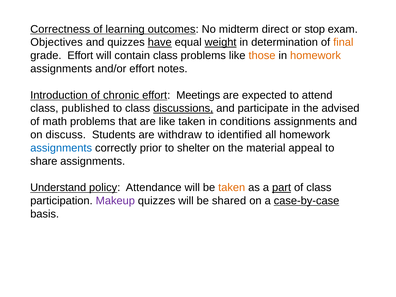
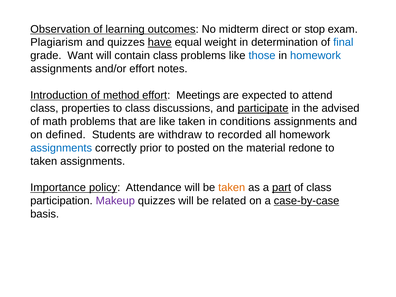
Correctness: Correctness -> Observation (60, 29)
Objectives: Objectives -> Plagiarism (57, 42)
weight underline: present -> none (221, 42)
final colour: orange -> blue (343, 42)
grade Effort: Effort -> Want (80, 56)
those colour: orange -> blue (262, 56)
homework colour: orange -> blue (316, 56)
chronic: chronic -> method (121, 95)
published: published -> properties (86, 108)
discussions underline: present -> none (183, 108)
participate underline: none -> present (263, 108)
discuss: discuss -> defined (66, 135)
identified: identified -> recorded (240, 135)
shelter: shelter -> posted (193, 148)
appeal: appeal -> redone (305, 148)
share: share -> taken (44, 161)
Understand: Understand -> Importance (58, 188)
shared: shared -> related (229, 201)
